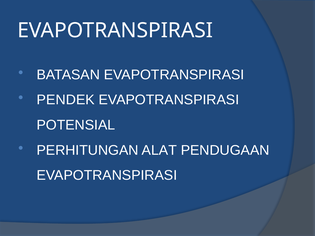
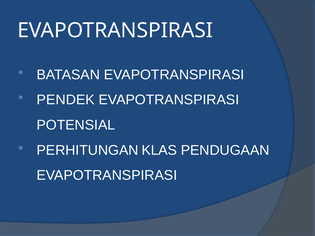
ALAT: ALAT -> KLAS (159, 150)
